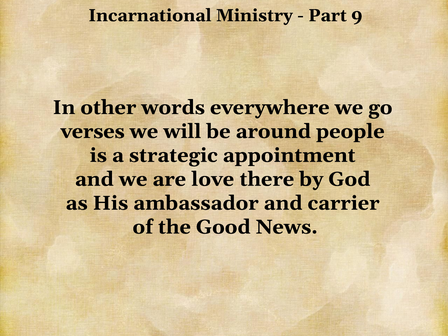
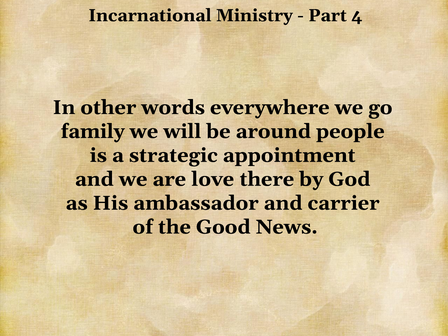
9: 9 -> 4 (357, 15)
verses: verses -> family (93, 131)
